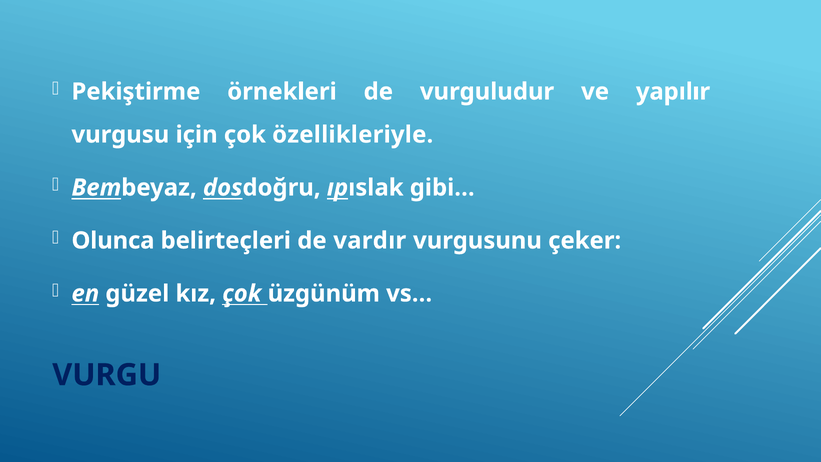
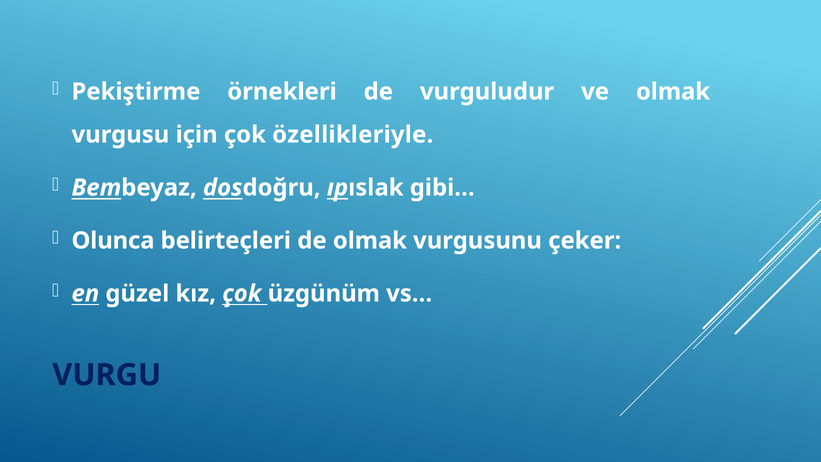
ve yapılır: yapılır -> olmak (673, 92)
de vardır: vardır -> olmak (370, 241)
